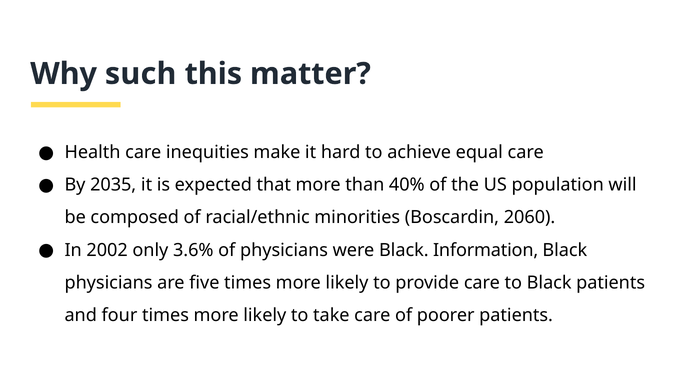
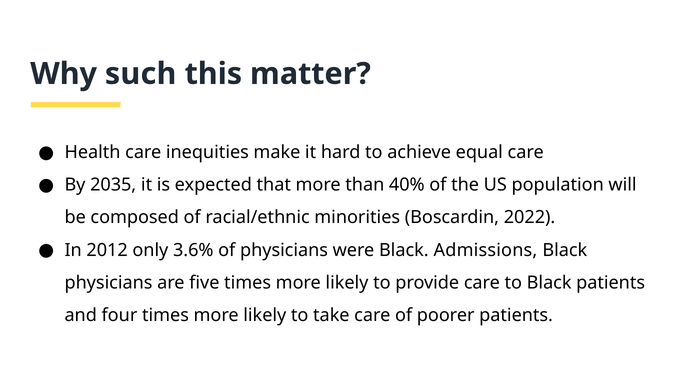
2060: 2060 -> 2022 (530, 217)
2002: 2002 -> 2012 (107, 250)
Information: Information -> Admissions (485, 250)
